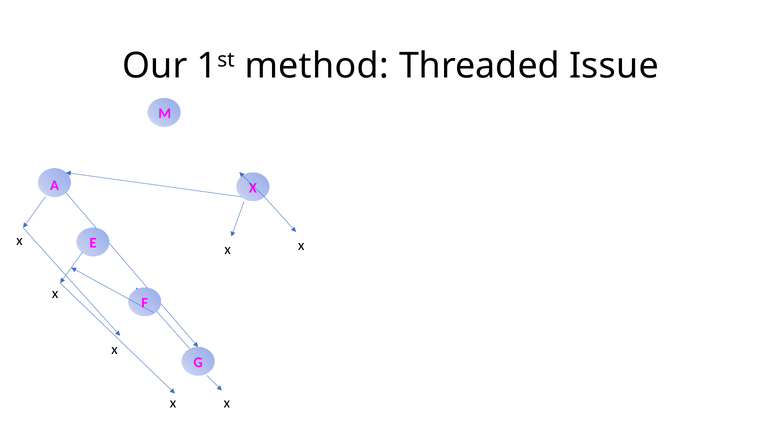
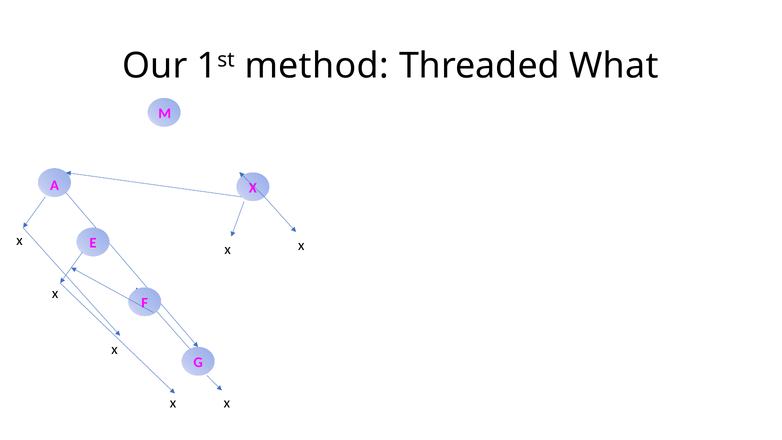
Issue: Issue -> What (614, 66)
